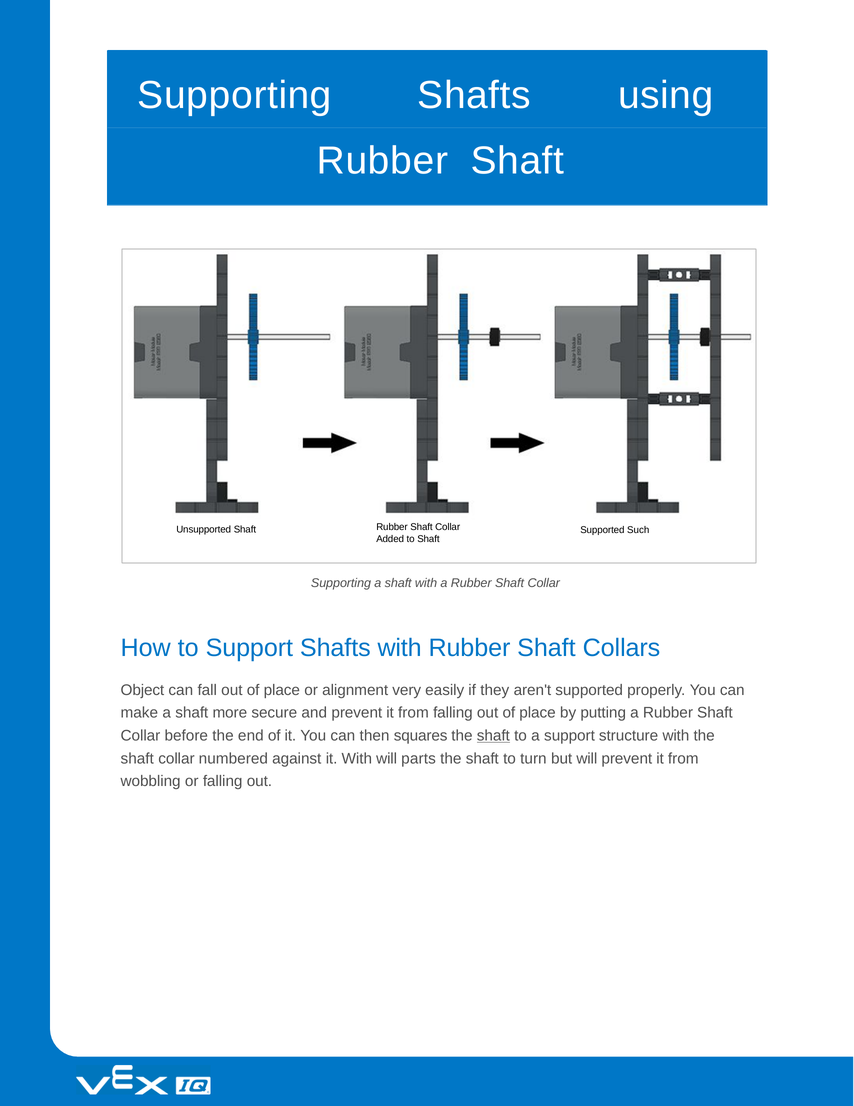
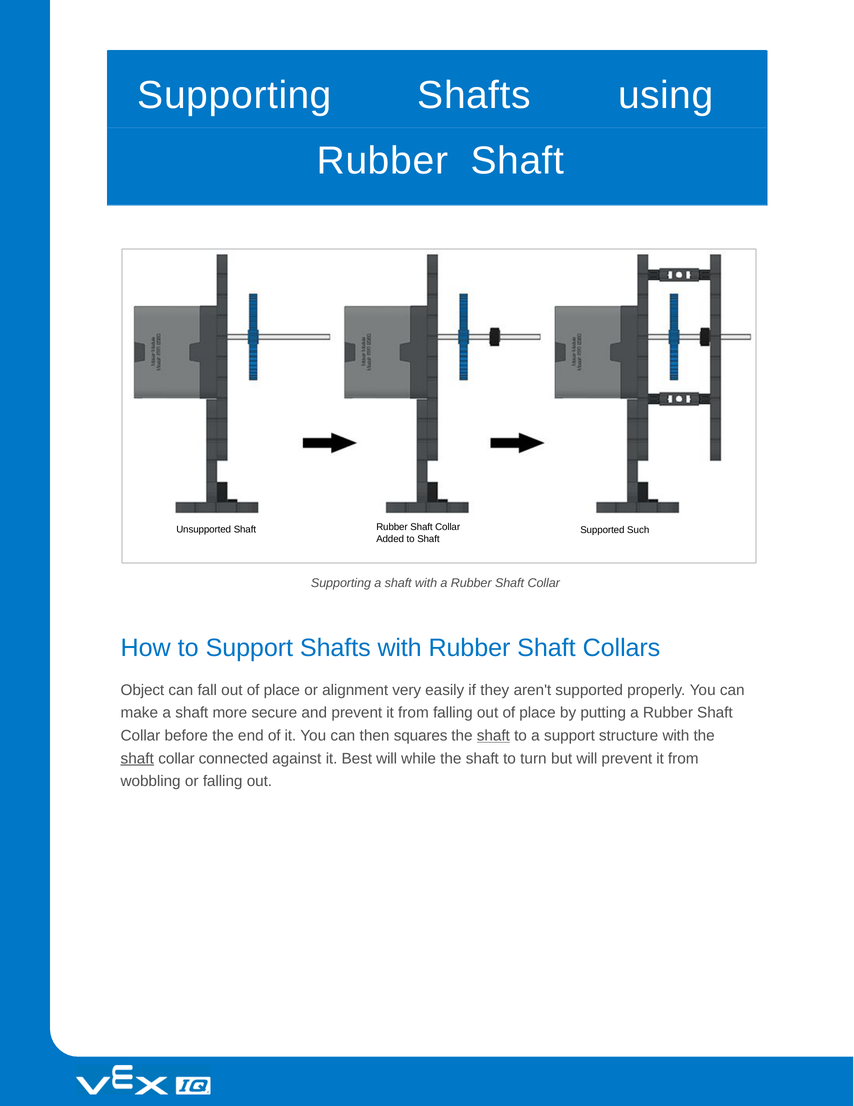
shaft underline: none -> present (137, 758)
numbered: numbered -> connected (233, 758)
it With: With -> Best (357, 758)
parts: parts -> while (419, 758)
